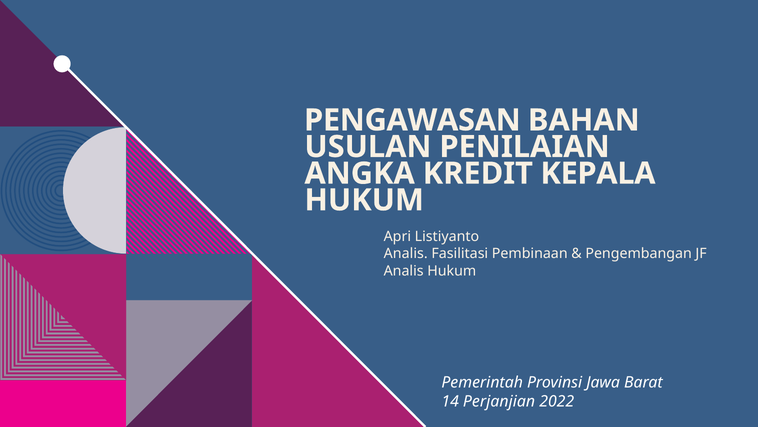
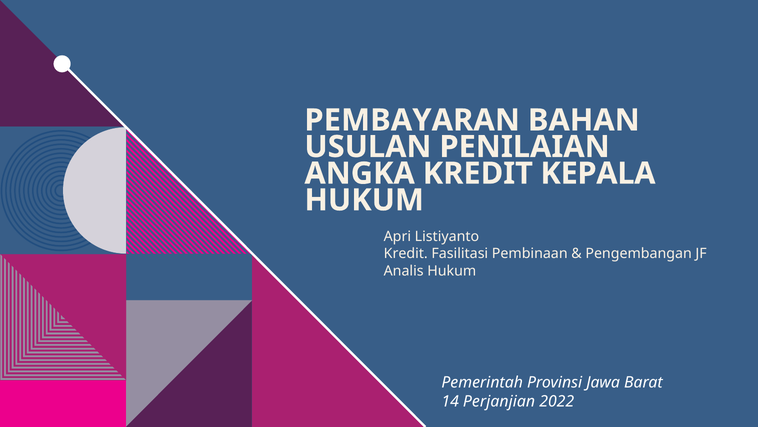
PENGAWASAN: PENGAWASAN -> PEMBAYARAN (412, 120)
Analis: Analis -> Kredit (406, 253)
